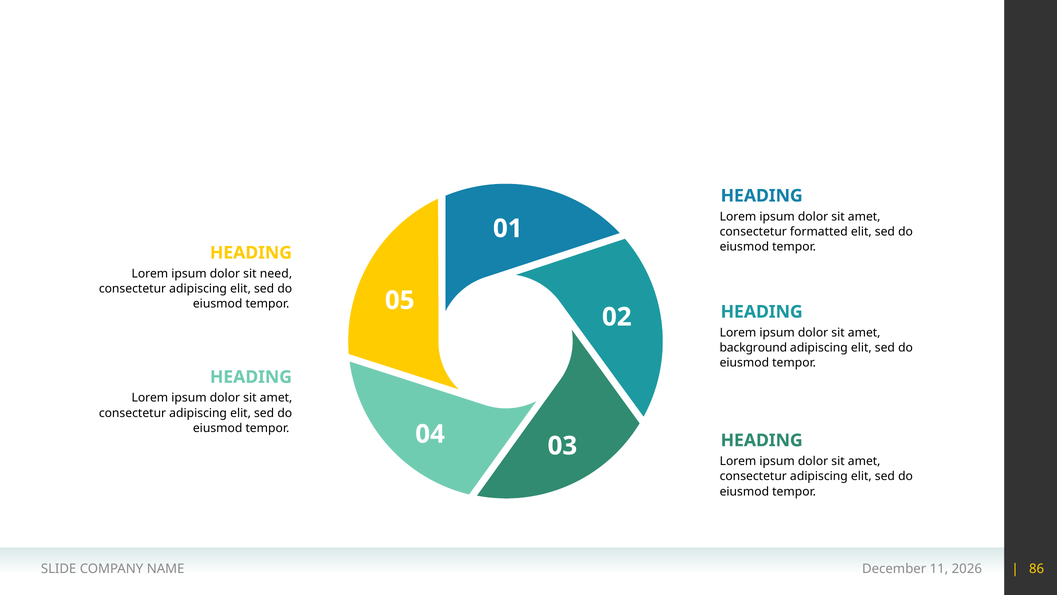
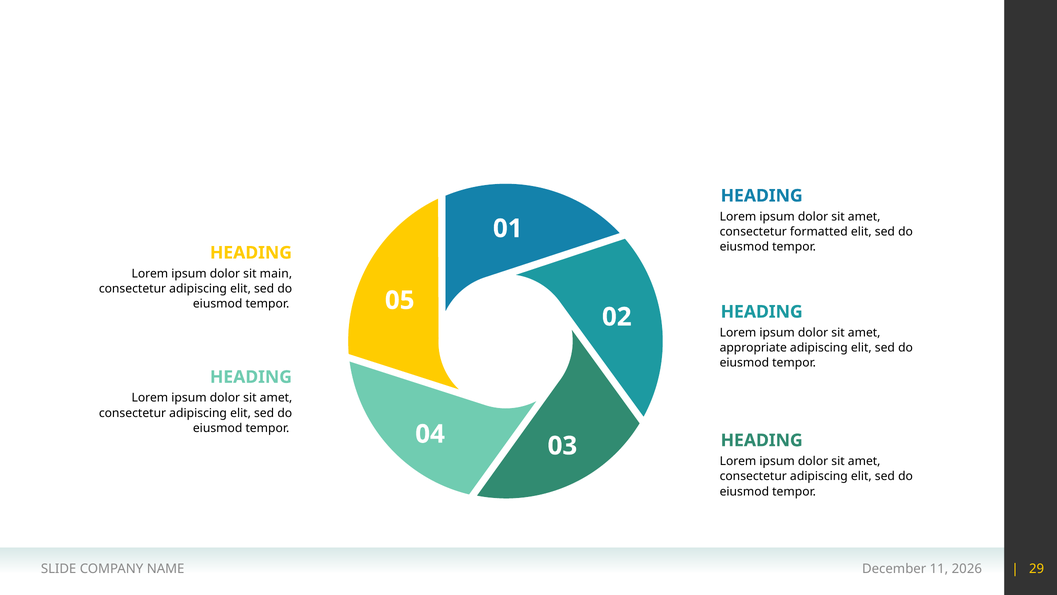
need: need -> main (276, 273)
background: background -> appropriate (753, 348)
86: 86 -> 29 (1037, 568)
